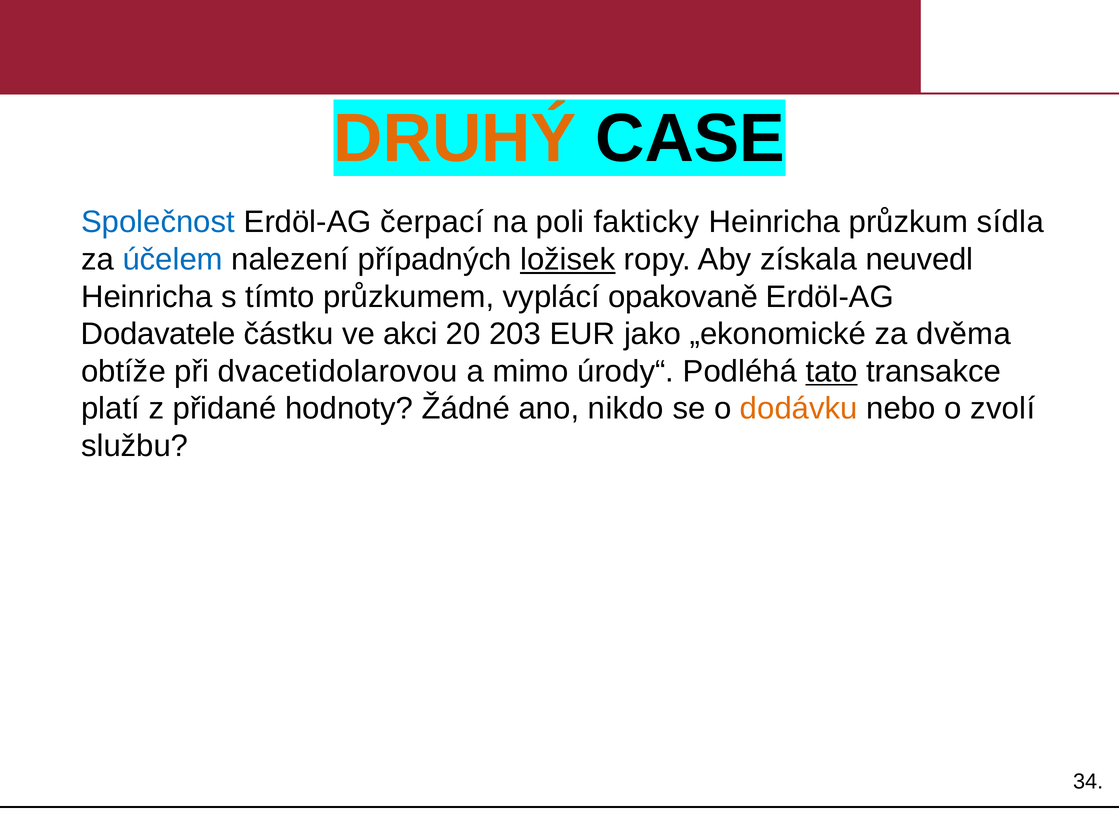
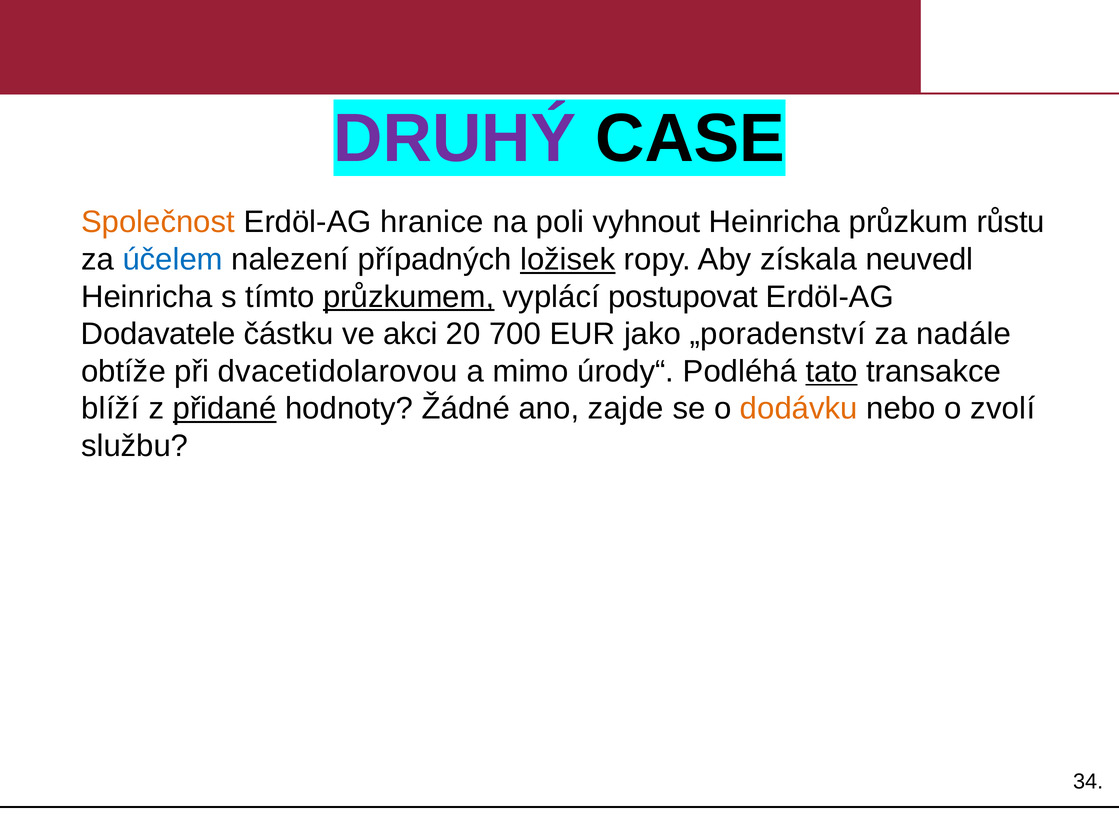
DRUHÝ colour: orange -> purple (455, 139)
Společnost colour: blue -> orange (158, 222)
čerpací: čerpací -> hranice (432, 222)
fakticky: fakticky -> vyhnout (647, 222)
sídla: sídla -> růstu (1011, 222)
průzkumem underline: none -> present (409, 297)
opakovaně: opakovaně -> postupovat (683, 297)
203: 203 -> 700 (515, 334)
„ekonomické: „ekonomické -> „poradenství (778, 334)
dvěma: dvěma -> nadále (964, 334)
platí: platí -> blíží (110, 409)
přidané underline: none -> present (225, 409)
nikdo: nikdo -> zajde (626, 409)
